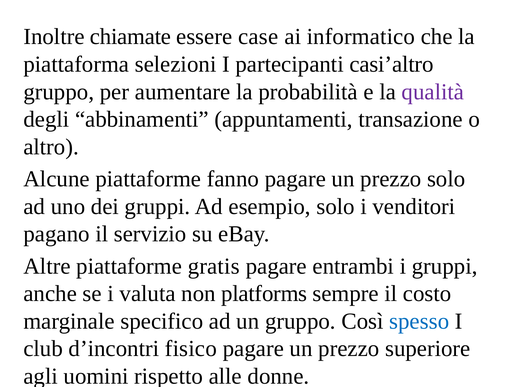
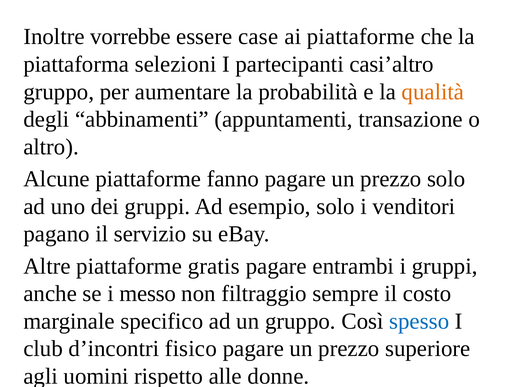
chiamate: chiamate -> vorrebbe (130, 37)
ai informatico: informatico -> piattaforme (361, 37)
qualità colour: purple -> orange (433, 92)
valuta: valuta -> messo (148, 294)
platforms: platforms -> filtraggio (264, 294)
